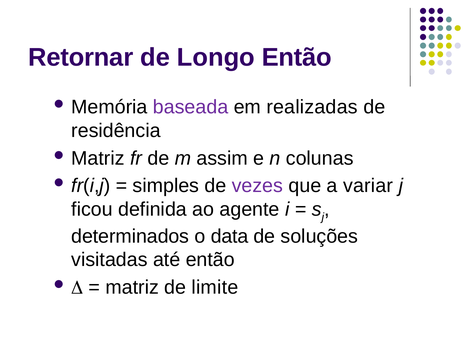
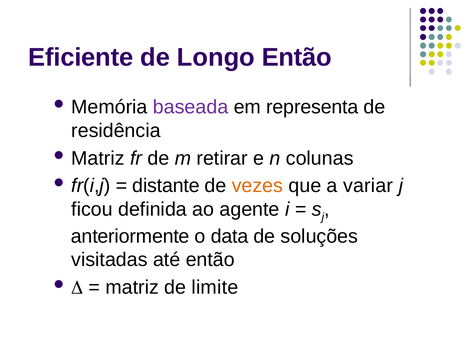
Retornar: Retornar -> Eficiente (81, 57)
realizadas: realizadas -> representa (312, 107)
assim: assim -> retirar (222, 158)
simples: simples -> distante (166, 185)
vezes colour: purple -> orange (257, 185)
determinados: determinados -> anteriormente (130, 236)
